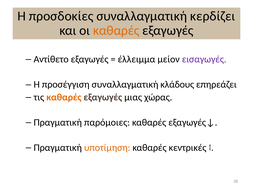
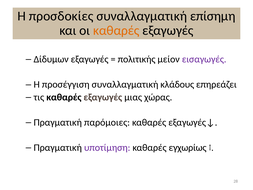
κερδίζει: κερδίζει -> επίσημη (213, 16)
Αντίθετο: Αντίθετο -> Δίδυμων (51, 59)
έλλειμμα: έλλειμμα -> πολιτικής (137, 59)
καθαρές colour: orange -> black (64, 97)
υποτίμηση colour: orange -> purple (107, 147)
κεντρικές: κεντρικές -> εγχωρίως (188, 147)
